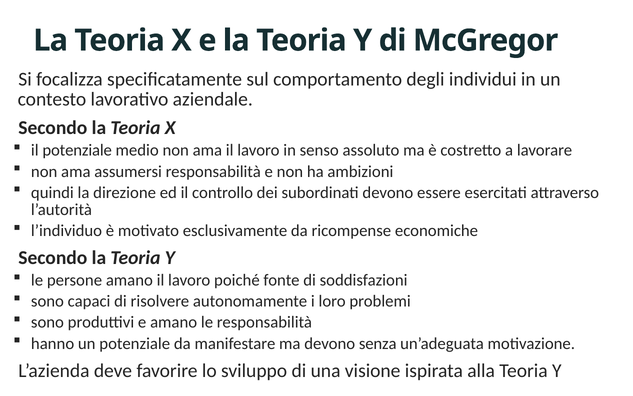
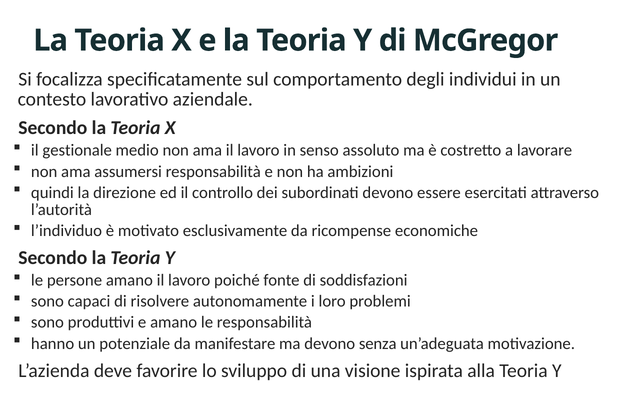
il potenziale: potenziale -> gestionale (77, 150)
